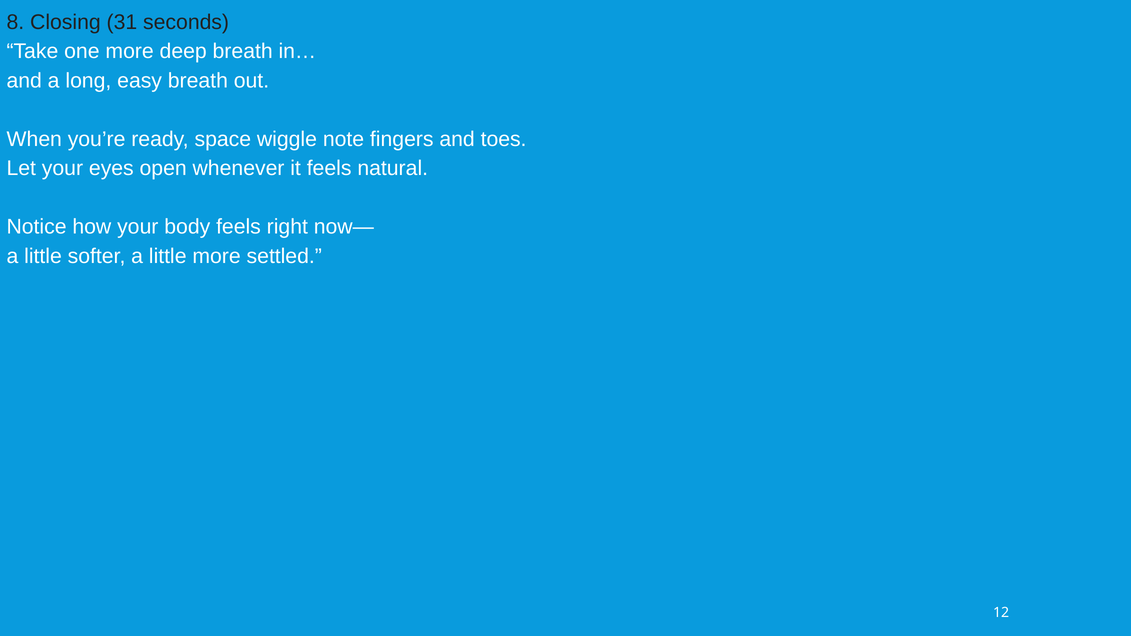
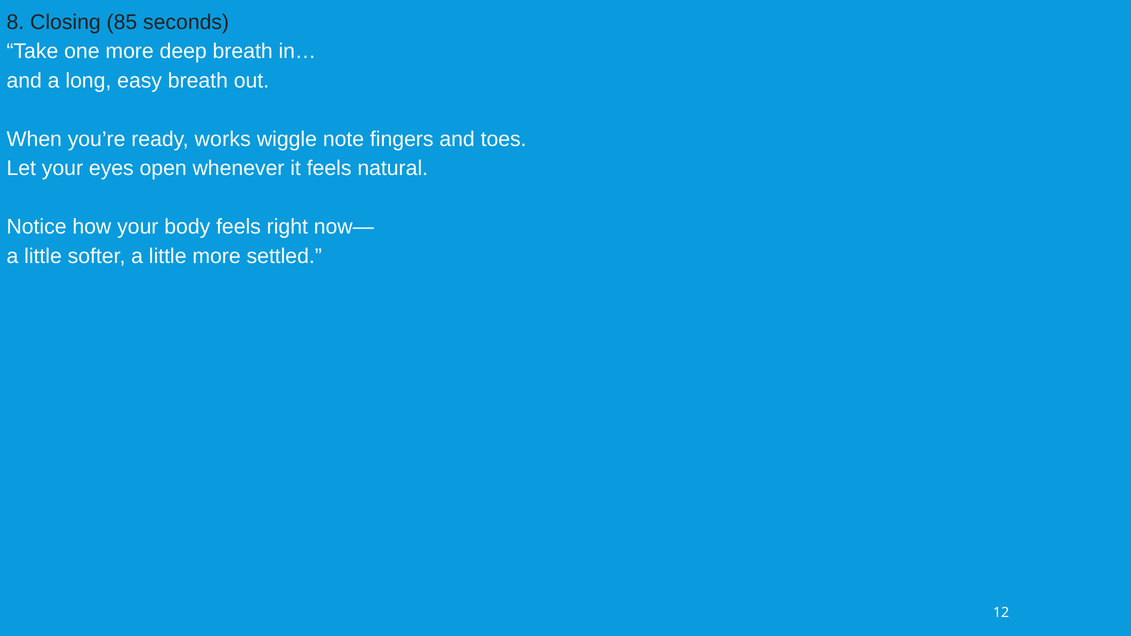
31: 31 -> 85 (122, 22)
space: space -> works (223, 139)
